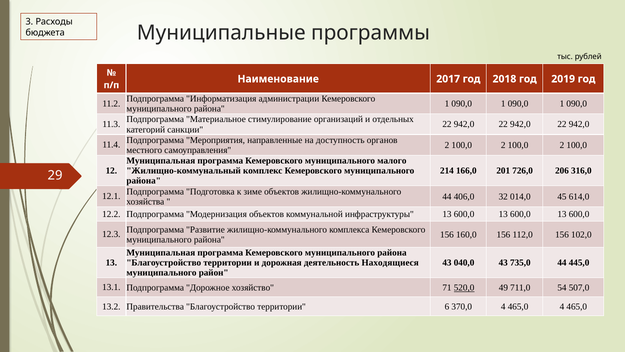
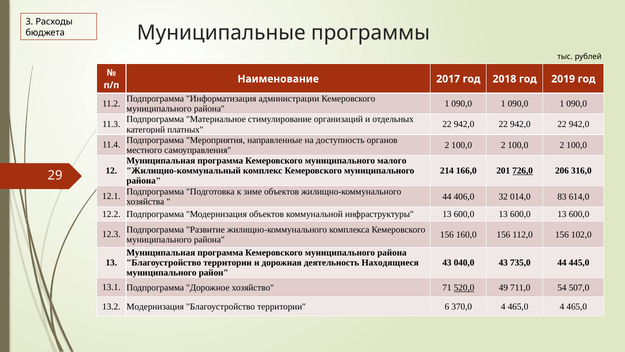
санкции: санкции -> платных (185, 129)
726,0 underline: none -> present (523, 171)
45: 45 -> 83 (562, 196)
13.2 Правительства: Правительства -> Модернизация (155, 306)
